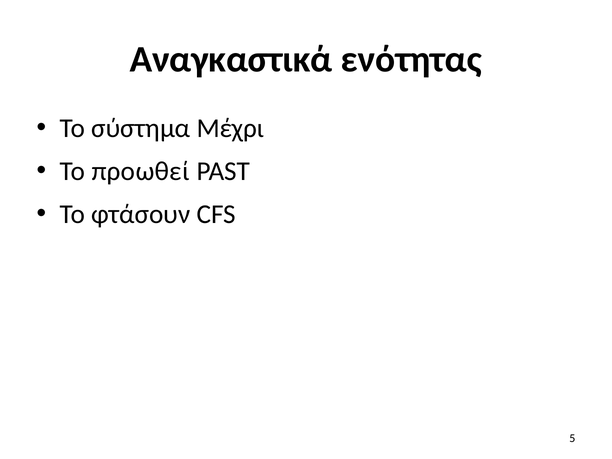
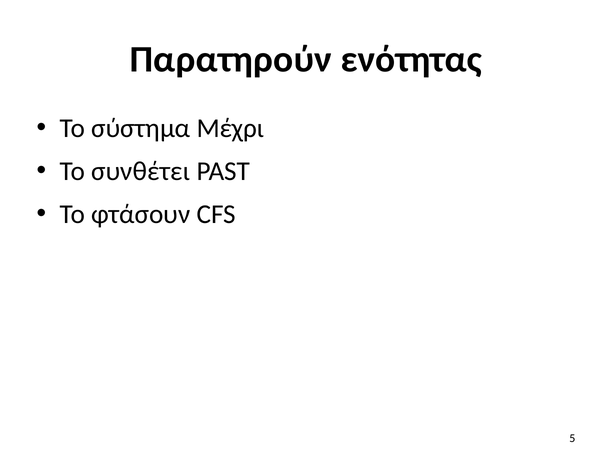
Αναγκαστικά: Αναγκαστικά -> Παρατηρούν (231, 59)
προωθεί: προωθεί -> συνθέτει (141, 171)
